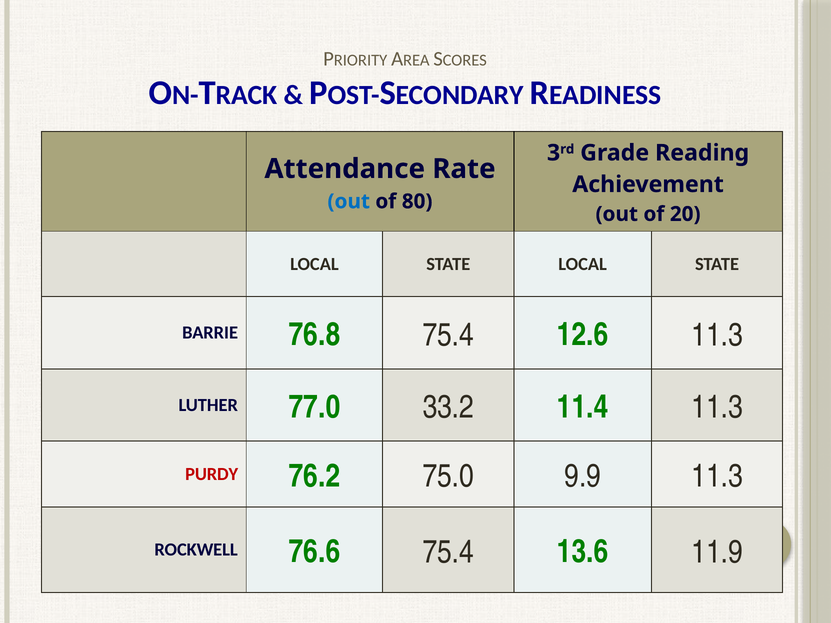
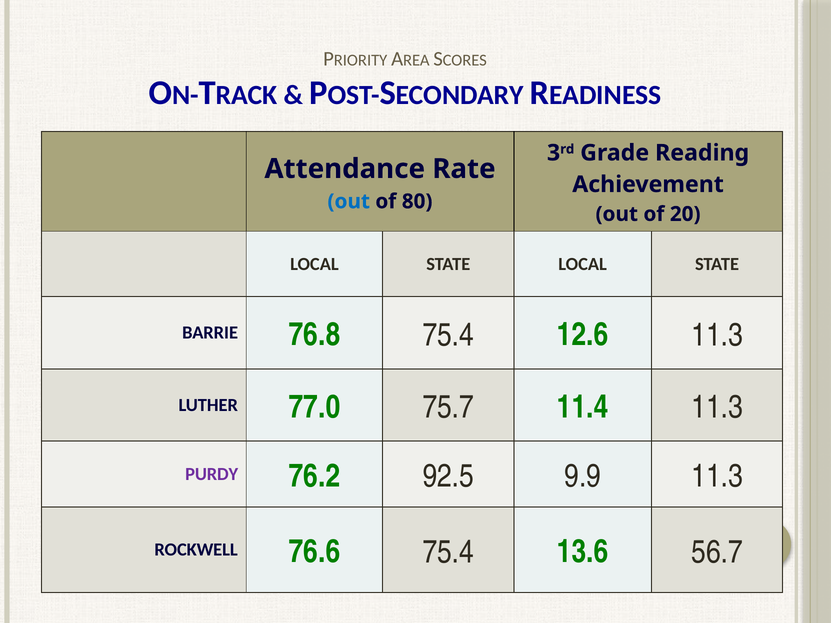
33.2: 33.2 -> 75.7 (448, 407)
PURDY colour: red -> purple (212, 474)
75.0: 75.0 -> 92.5 (448, 477)
11.9: 11.9 -> 56.7 (717, 552)
